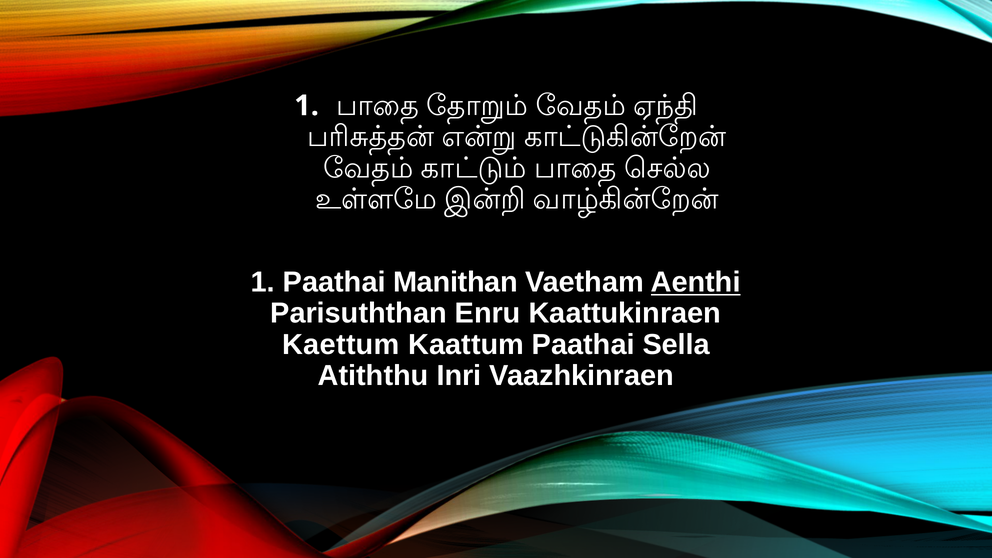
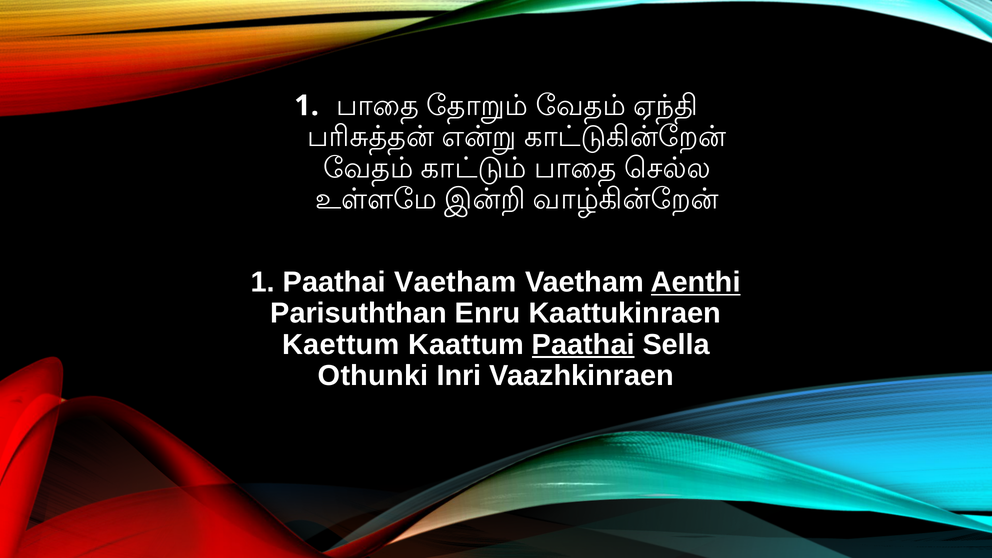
Paathai Manithan: Manithan -> Vaetham (455, 282)
Paathai underline: none -> present (583, 345)
Atiththu: Atiththu -> Othunki (373, 376)
